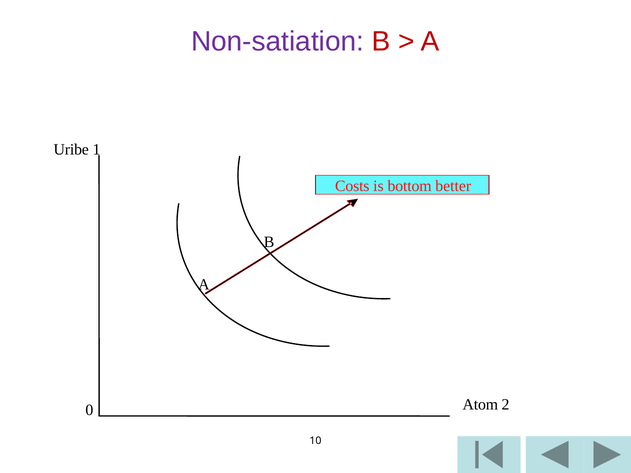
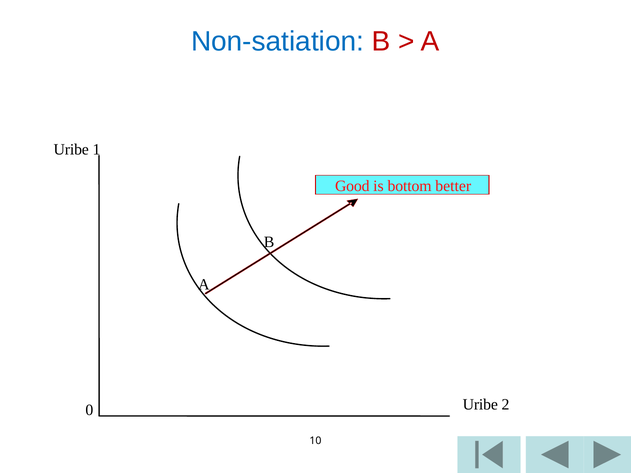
Non-satiation colour: purple -> blue (278, 41)
Costs: Costs -> Good (352, 186)
0 Atom: Atom -> Uribe (480, 405)
